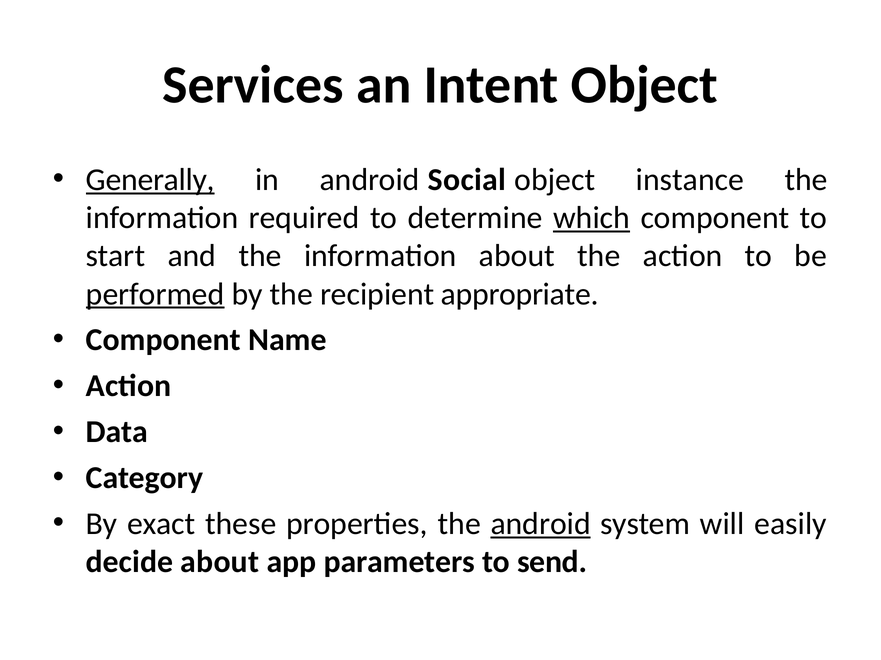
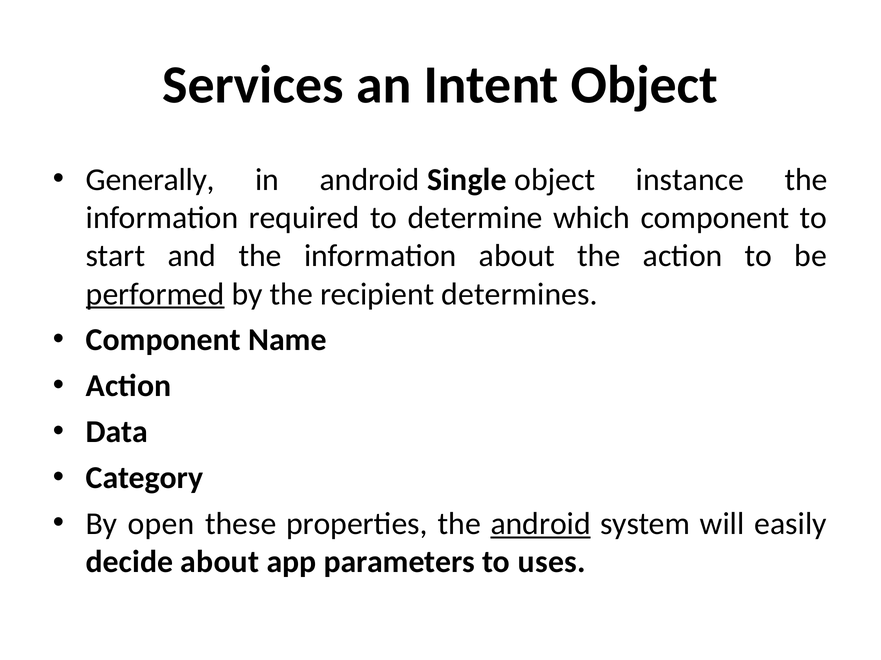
Generally underline: present -> none (150, 180)
Social: Social -> Single (467, 180)
which underline: present -> none (592, 218)
appropriate: appropriate -> determines (520, 294)
exact: exact -> open (161, 524)
send: send -> uses (552, 562)
